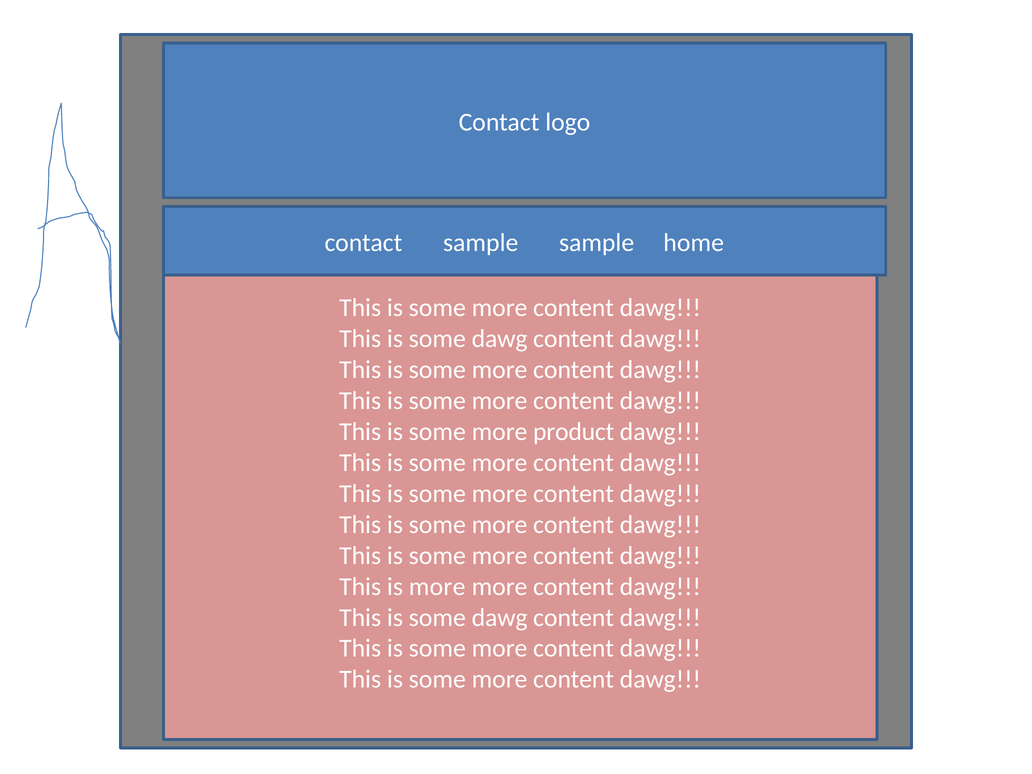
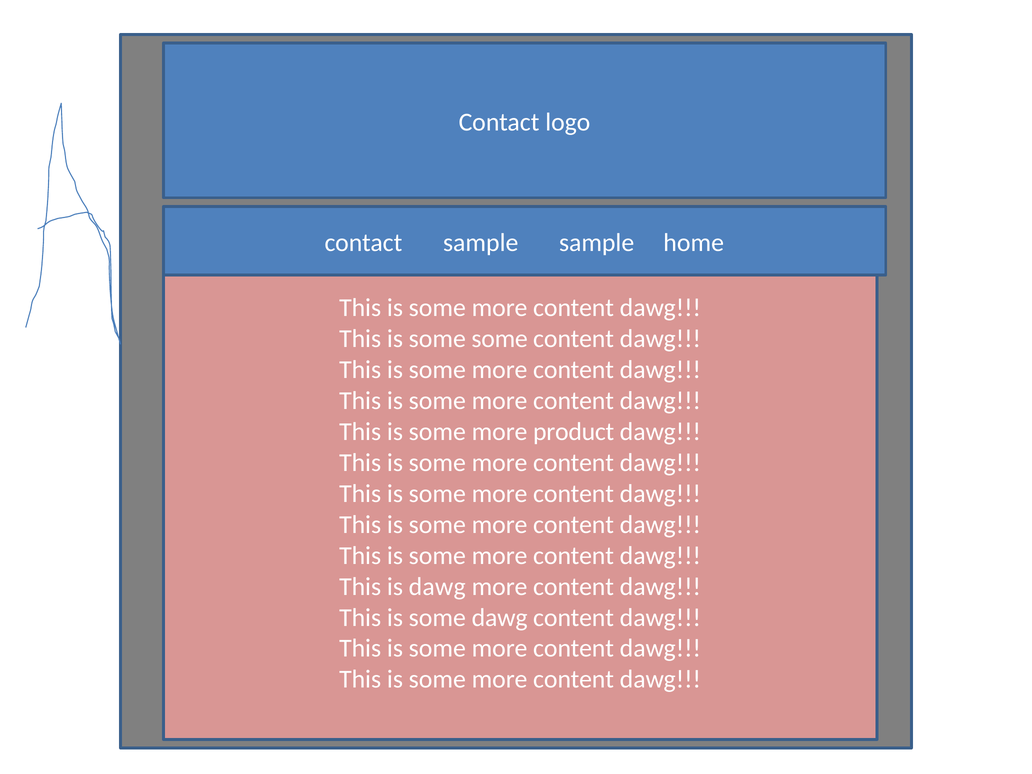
dawg: dawg -> some (500, 339)
is more: more -> dawg (437, 587)
